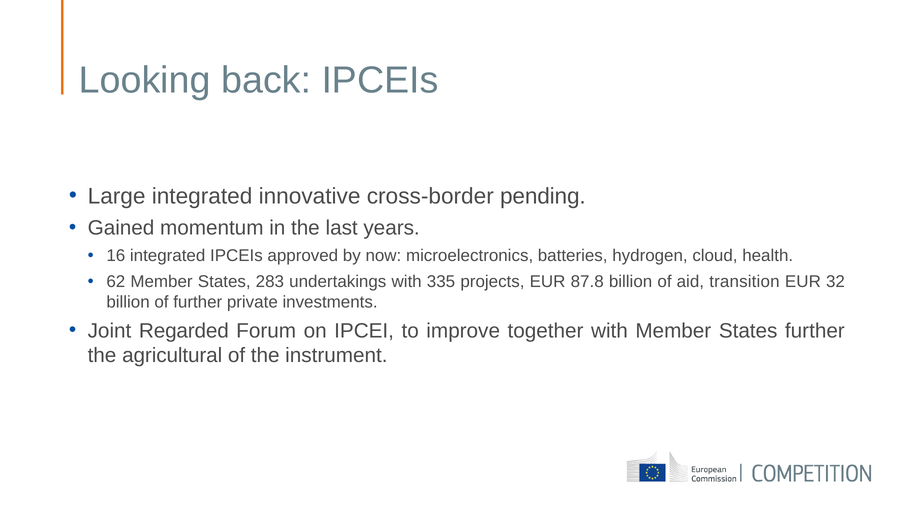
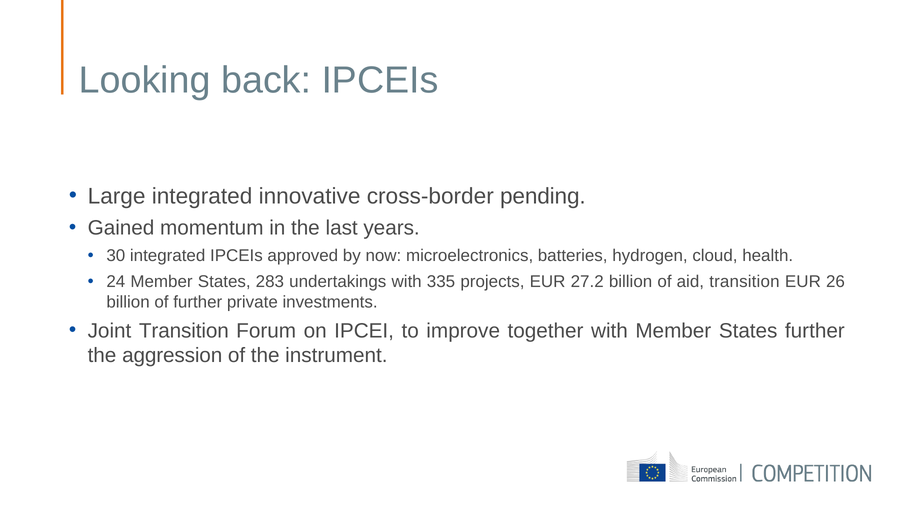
16: 16 -> 30 (116, 256)
62: 62 -> 24 (116, 282)
87.8: 87.8 -> 27.2 (587, 282)
32: 32 -> 26 (836, 282)
Joint Regarded: Regarded -> Transition (184, 331)
agricultural: agricultural -> aggression (172, 356)
